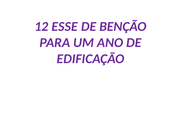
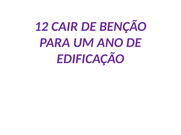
ESSE: ESSE -> CAIR (65, 27)
